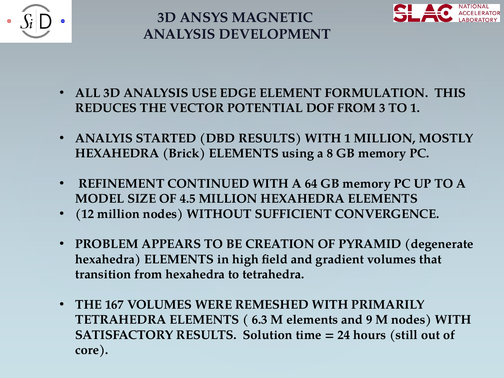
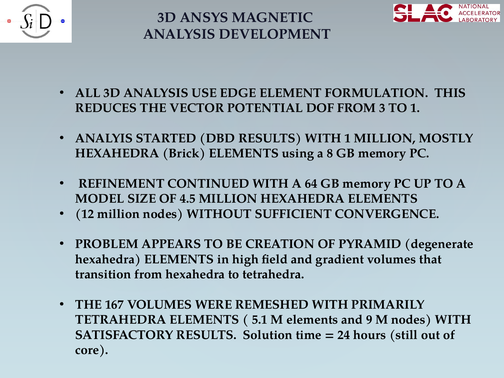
6.3: 6.3 -> 5.1 (260, 320)
